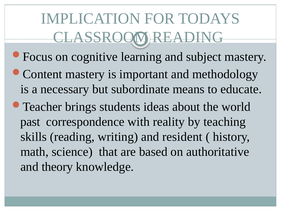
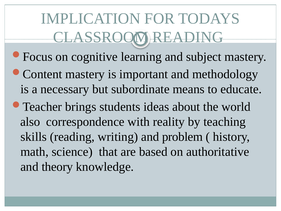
past: past -> also (30, 122)
resident: resident -> problem (182, 137)
